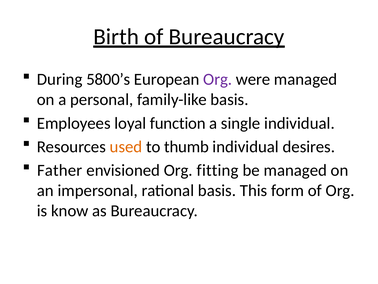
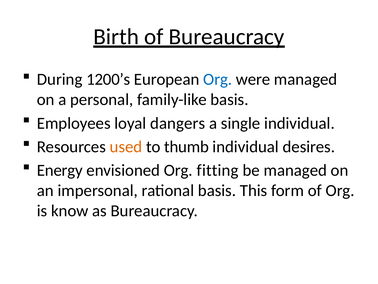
5800’s: 5800’s -> 1200’s (108, 79)
Org colour: purple -> blue (218, 79)
function: function -> dangers (178, 123)
Father: Father -> Energy (60, 170)
